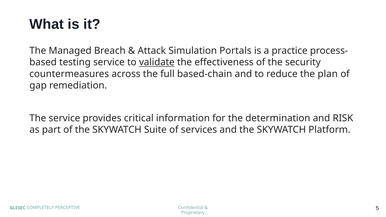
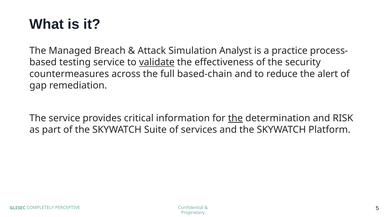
Portals: Portals -> Analyst (236, 51)
plan: plan -> alert (328, 74)
the underline: none -> present (235, 118)
